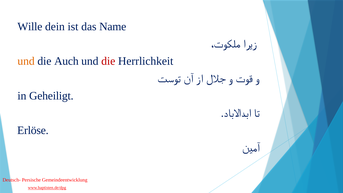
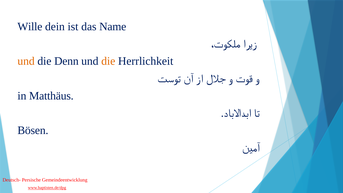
Auch: Auch -> Denn (66, 61)
die colour: red -> orange (108, 61)
Geheiligt: Geheiligt -> Matthäus (51, 96)
Erlöse: Erlöse -> Bösen (33, 130)
